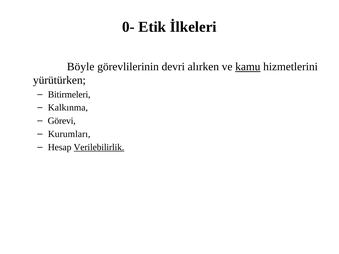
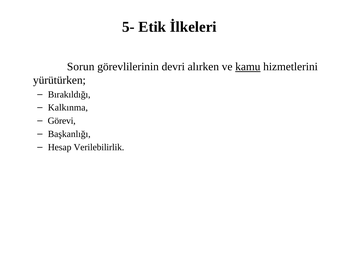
0-: 0- -> 5- (128, 27)
Böyle: Böyle -> Sorun (81, 67)
Bitirmeleri: Bitirmeleri -> Bırakıldığı (69, 95)
Kurumları: Kurumları -> Başkanlığı (69, 134)
Verilebilirlik underline: present -> none (99, 147)
